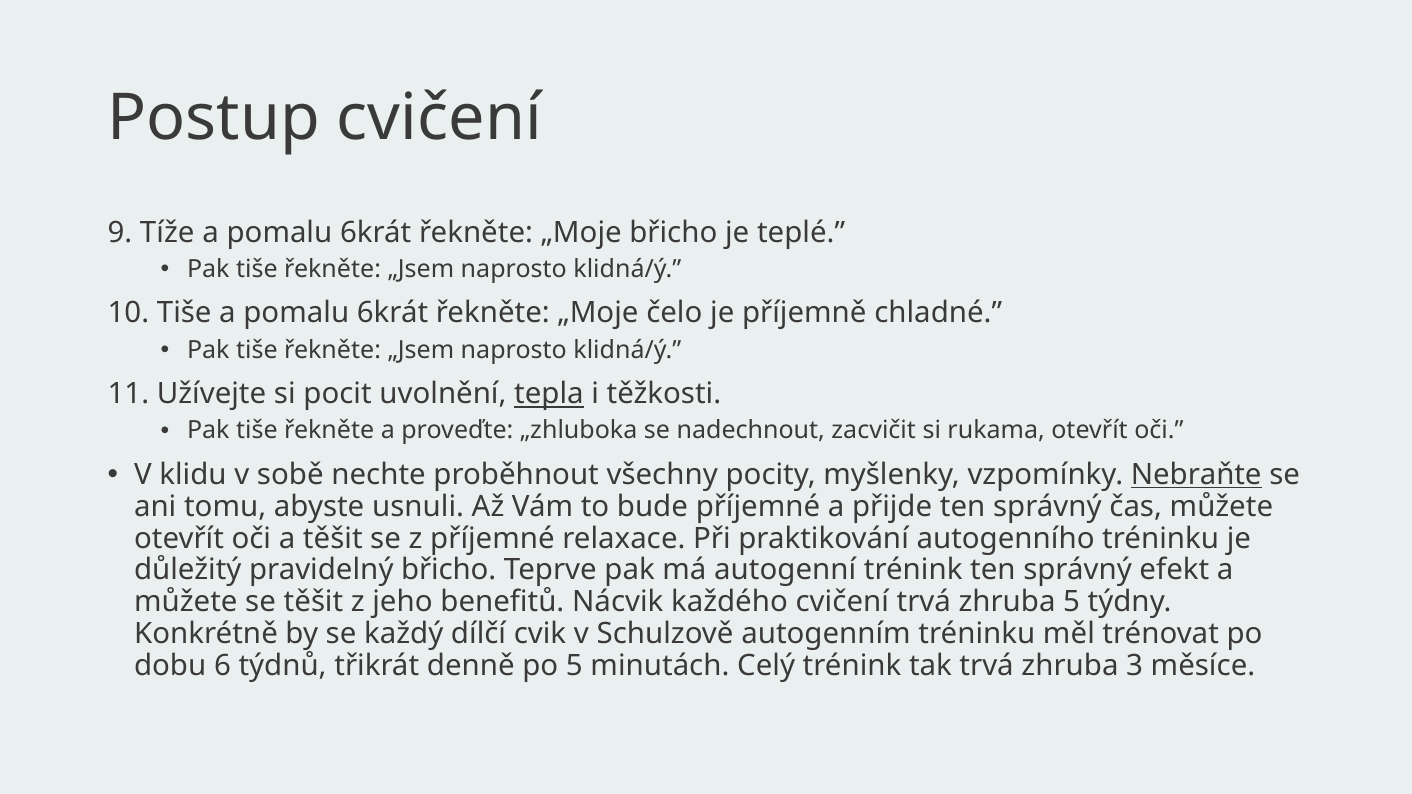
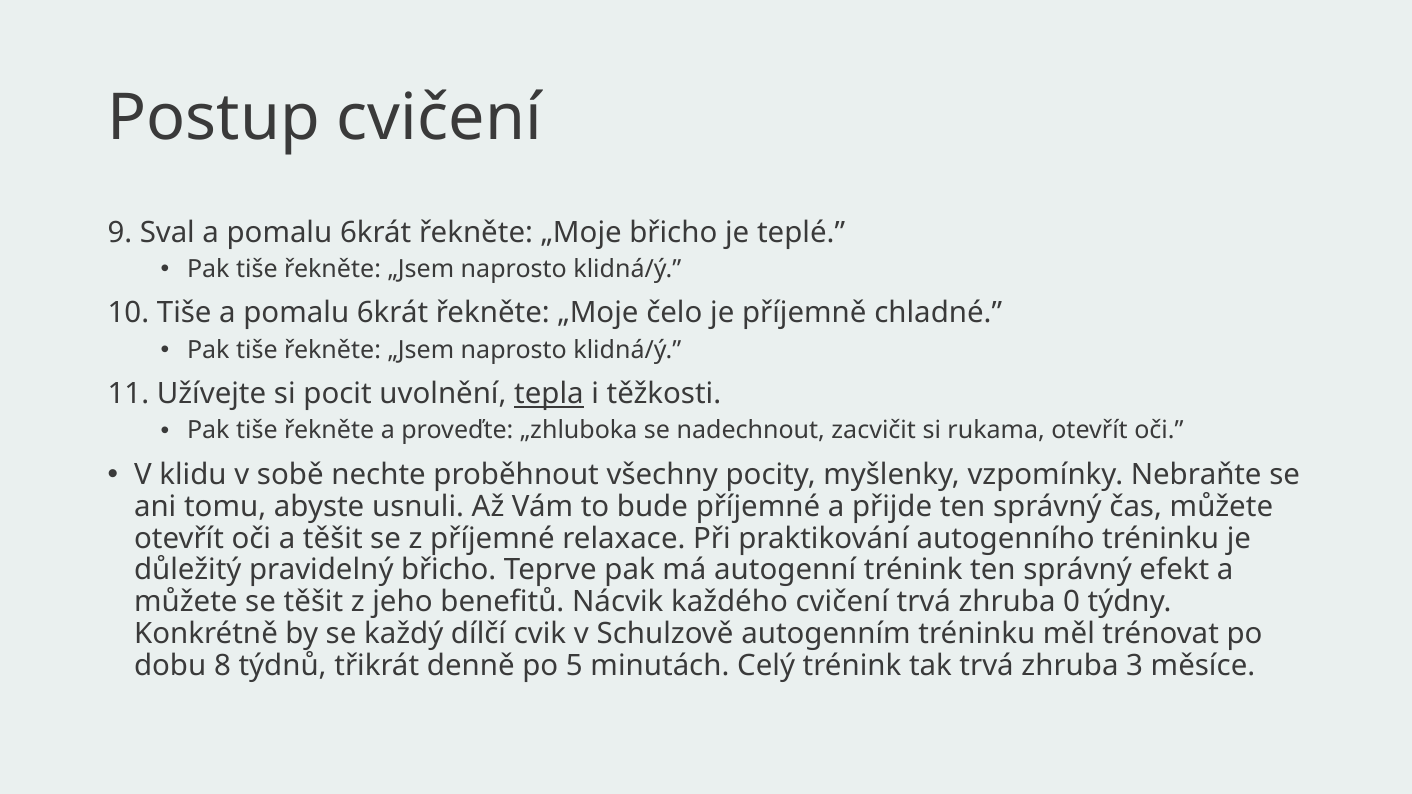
Tíže: Tíže -> Sval (167, 232)
Nebraňte underline: present -> none (1196, 475)
zhruba 5: 5 -> 0 (1072, 602)
6: 6 -> 8 (222, 666)
